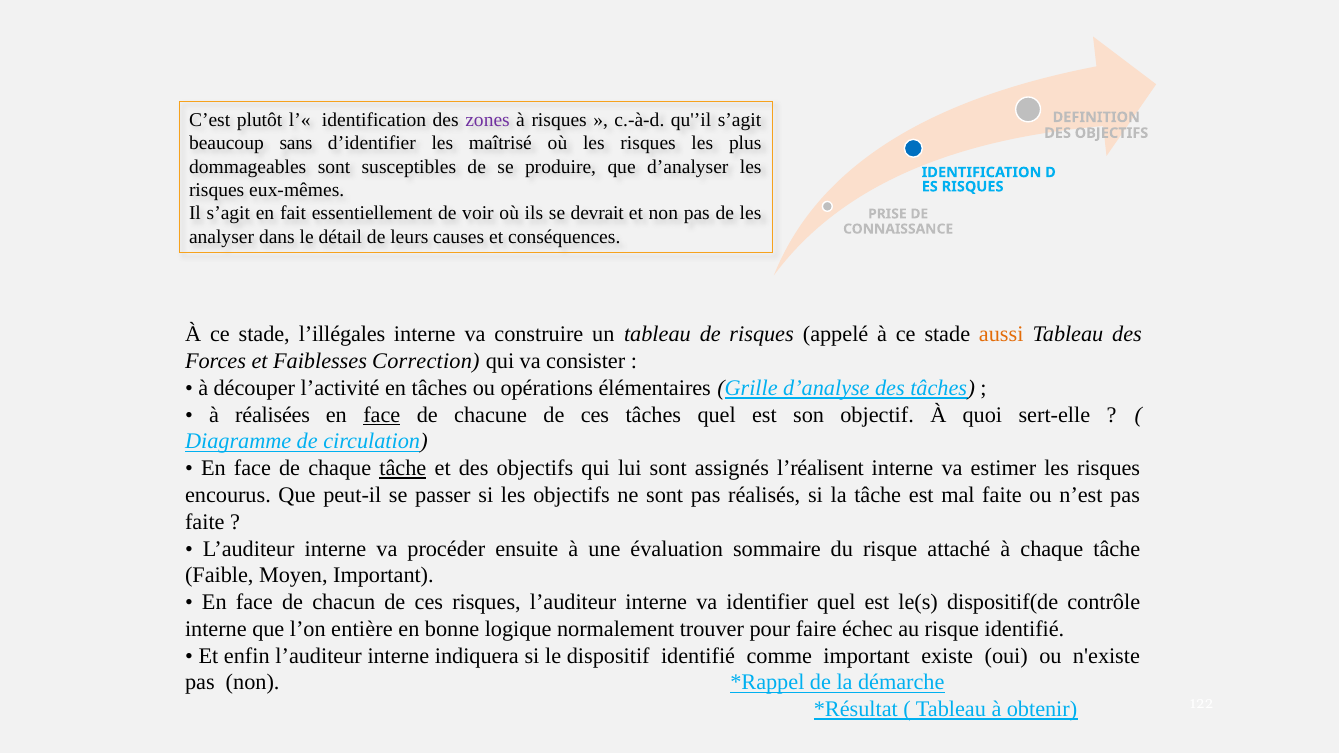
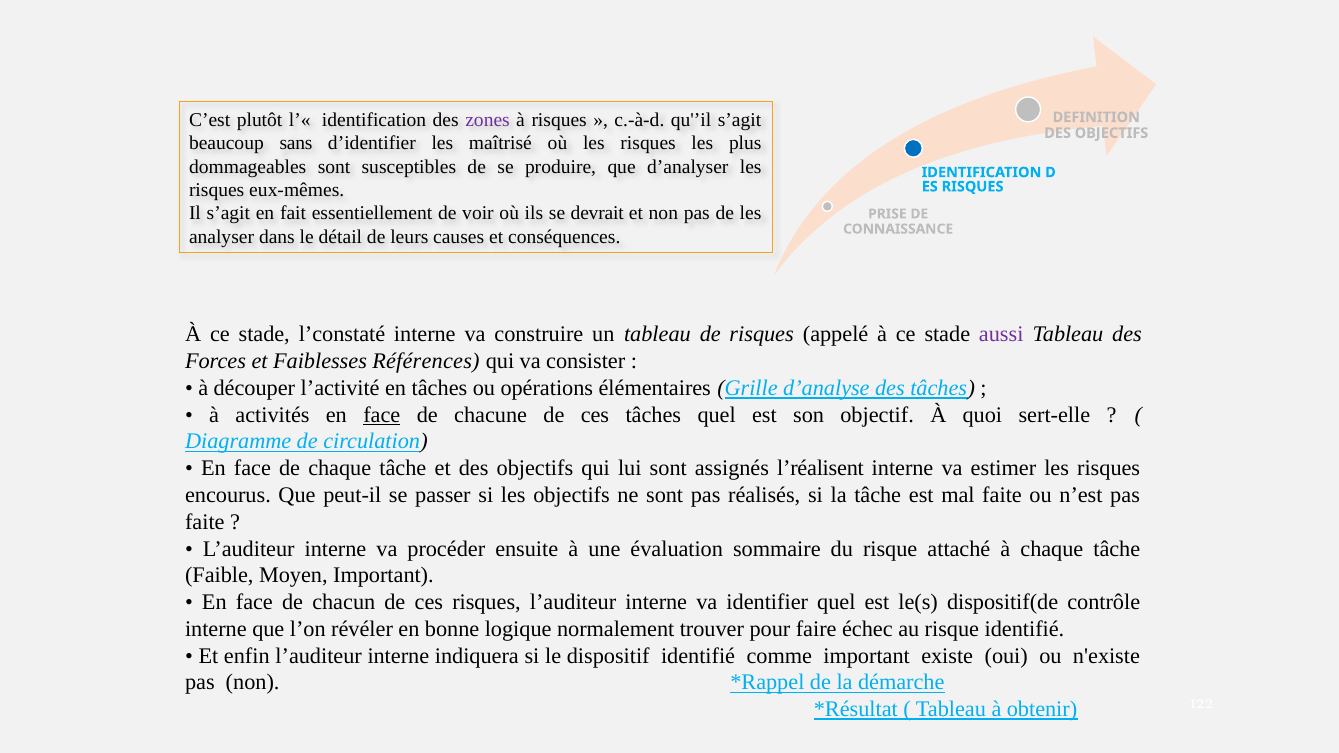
l’illégales: l’illégales -> l’constaté (342, 335)
aussi colour: orange -> purple (1001, 335)
Correction: Correction -> Références (426, 361)
réalisées: réalisées -> activités (273, 415)
tâche underline: present -> none (403, 469)
entière: entière -> révéler (362, 629)
